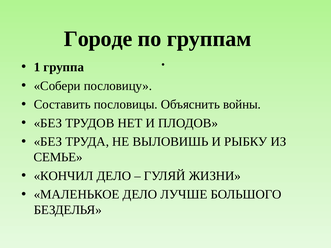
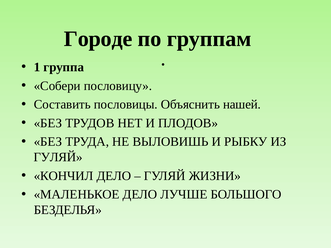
войны: войны -> нашей (242, 105)
СЕМЬЕ: СЕМЬЕ -> ГУЛЯЙ (58, 157)
